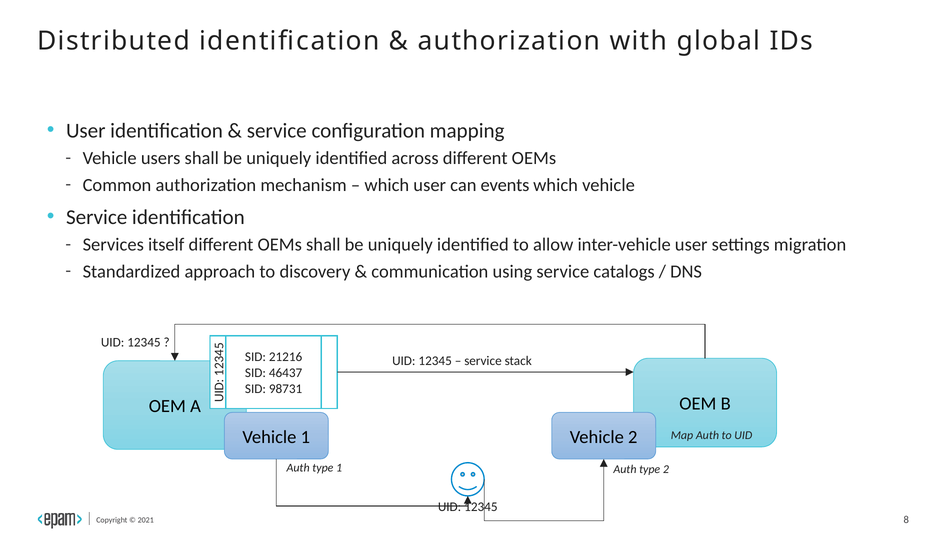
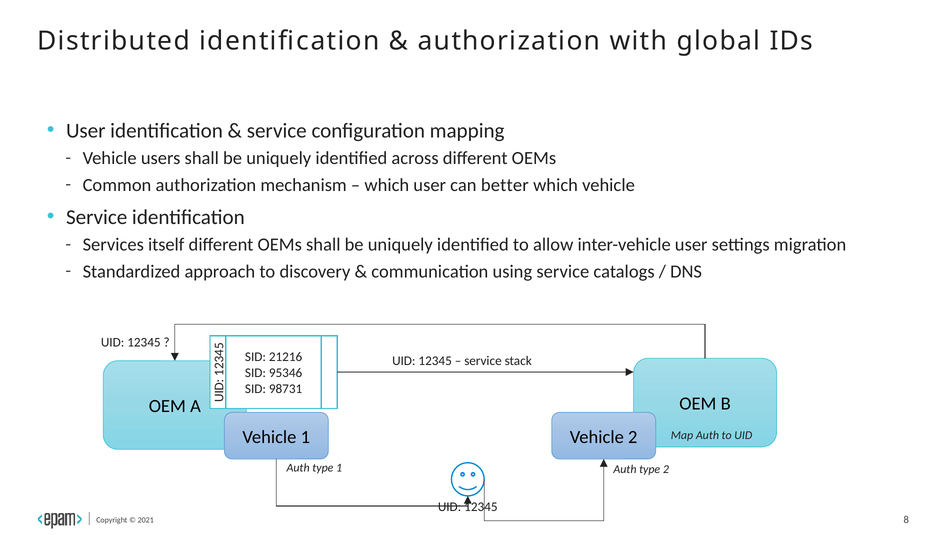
events: events -> better (505, 185)
46437: 46437 -> 95346 (286, 373)
